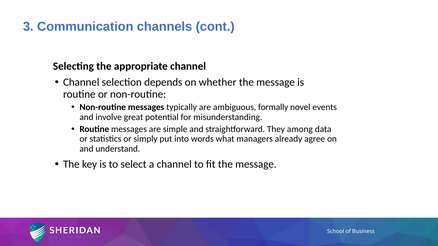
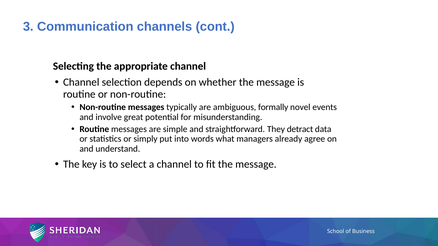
among: among -> detract (300, 129)
